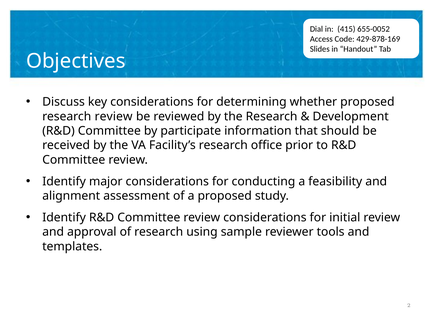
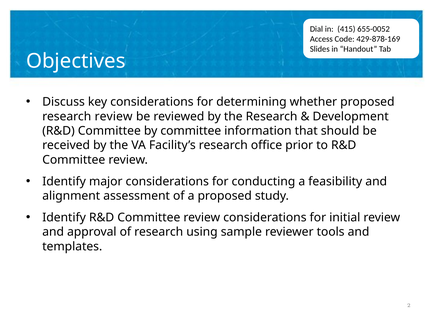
by participate: participate -> committee (191, 131)
